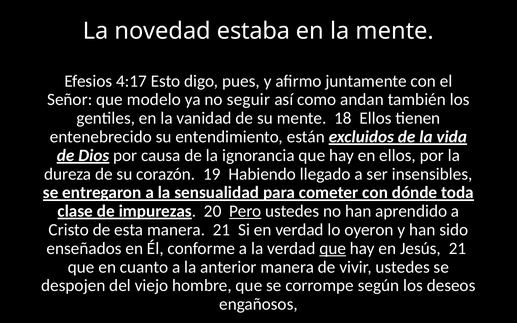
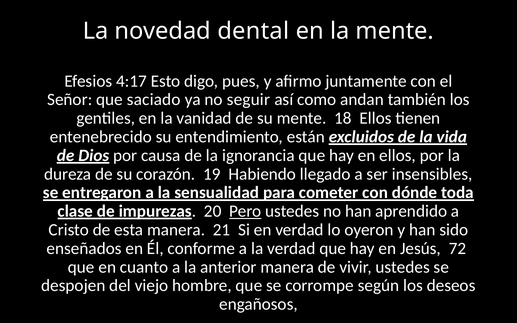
estaba: estaba -> dental (253, 31)
modelo: modelo -> saciado (154, 100)
que underline: present -> none (333, 248)
Jesús 21: 21 -> 72 (457, 248)
